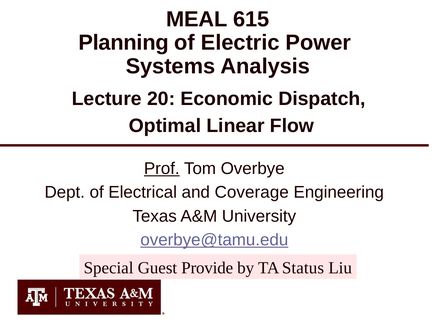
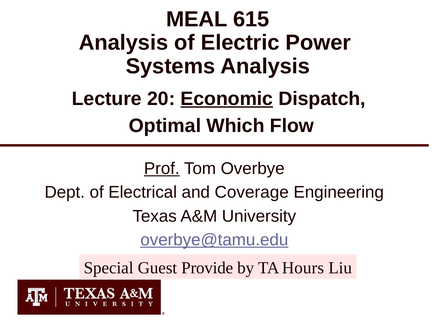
Planning: Planning -> Analysis (123, 43)
Economic underline: none -> present (227, 99)
Linear: Linear -> Which (236, 126)
Status: Status -> Hours (303, 268)
